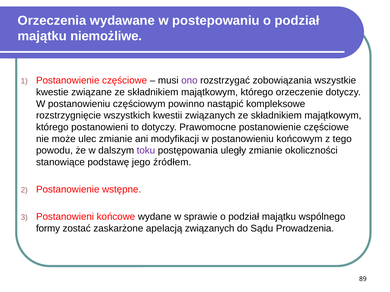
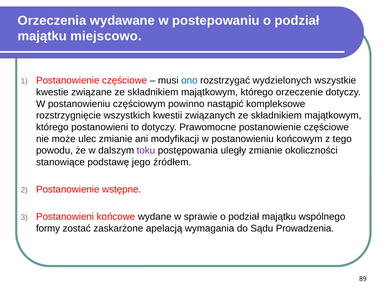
niemożliwe: niemożliwe -> miejscowo (106, 36)
ono colour: purple -> blue (189, 81)
zobowiązania: zobowiązania -> wydzielonych (282, 81)
apelacją związanych: związanych -> wymagania (210, 229)
